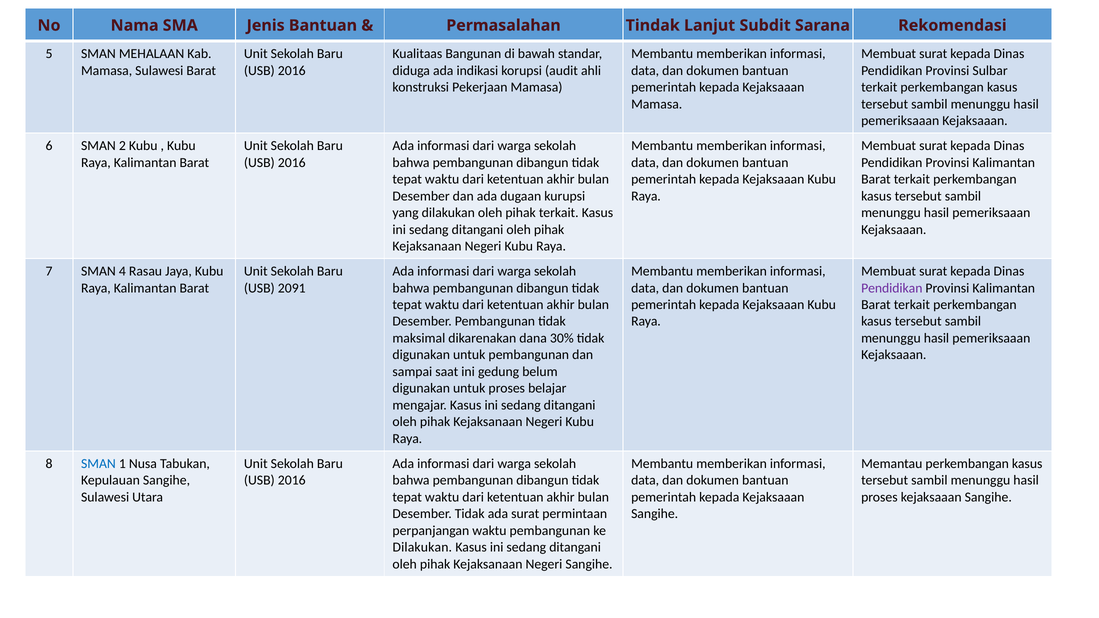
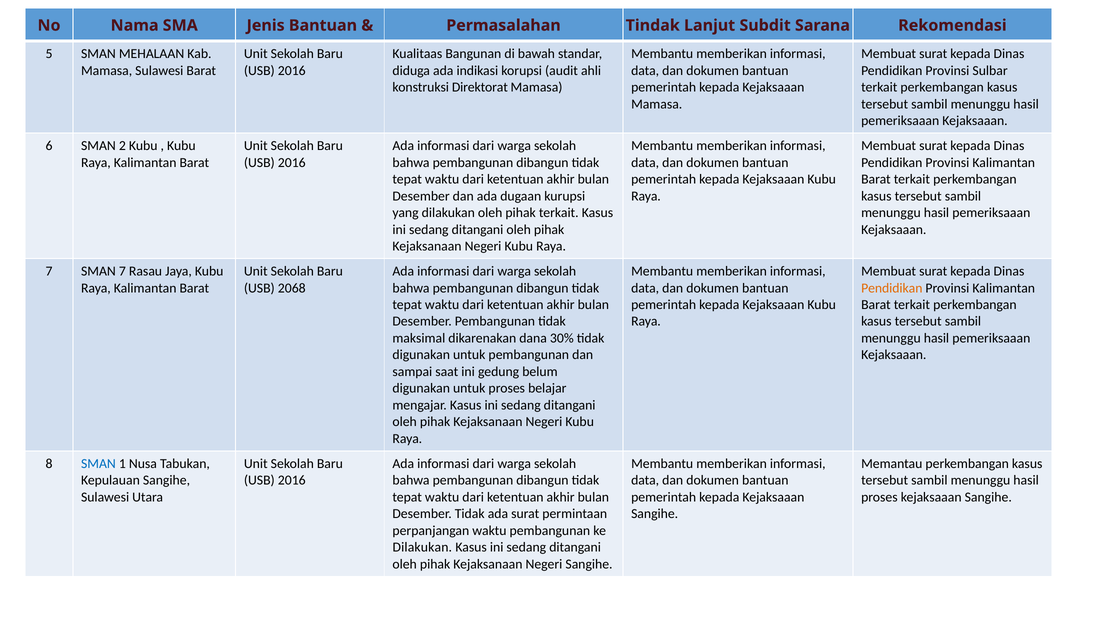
Pekerjaan: Pekerjaan -> Direktorat (480, 87)
SMAN 4: 4 -> 7 (122, 271)
2091: 2091 -> 2068 (292, 288)
Pendidikan colour: purple -> orange (892, 288)
